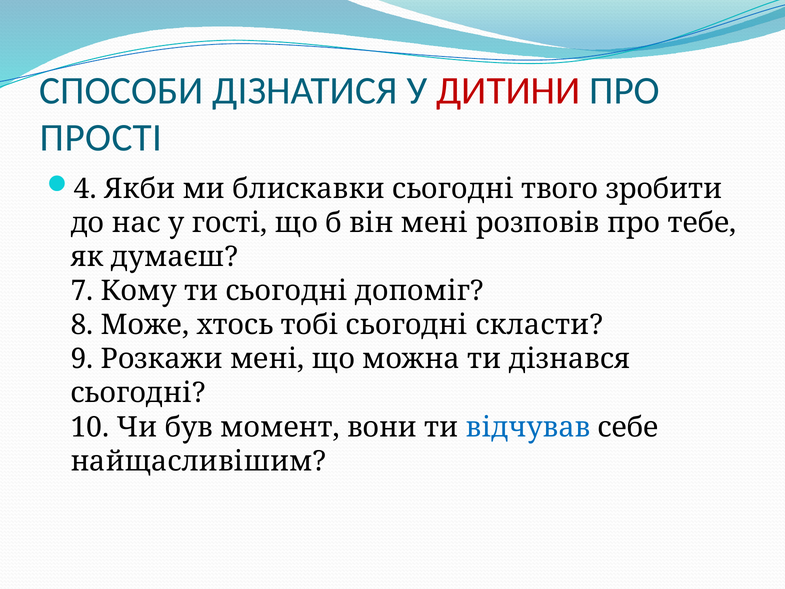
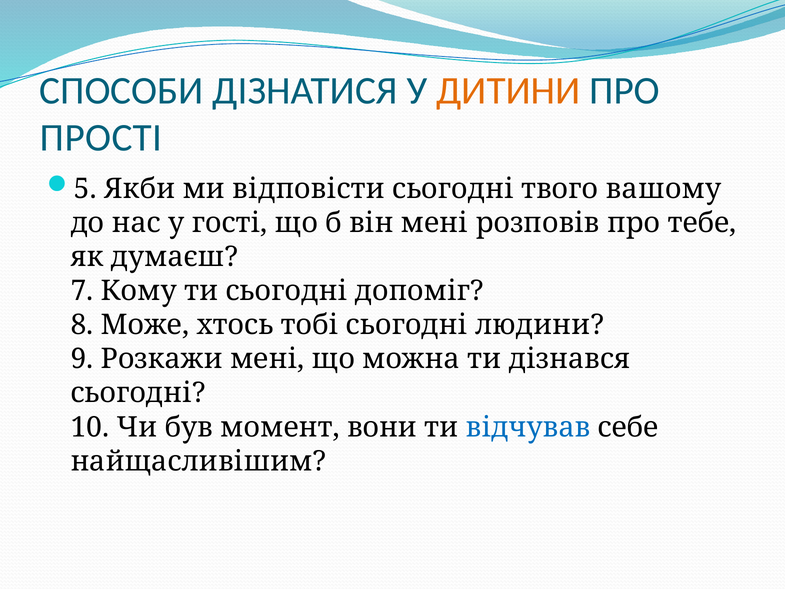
ДИТИНИ colour: red -> orange (508, 91)
4: 4 -> 5 (85, 189)
блискавки: блискавки -> відповісти (309, 189)
зробити: зробити -> вашому (664, 189)
скласти: скласти -> людини (540, 325)
